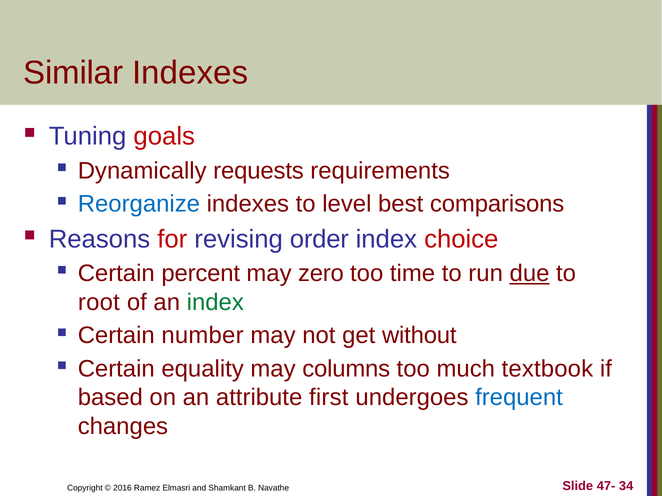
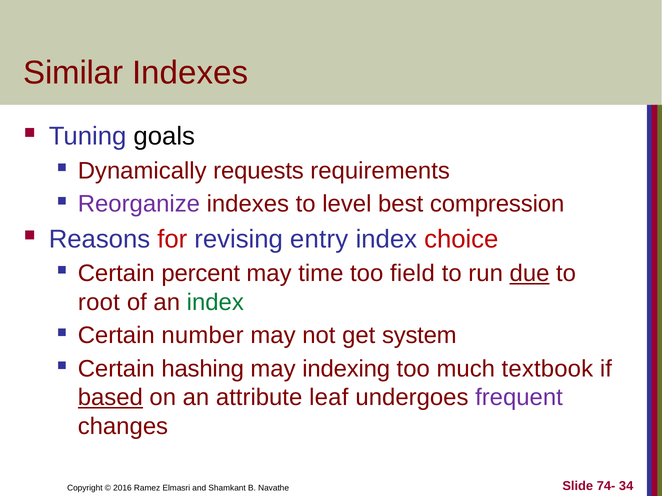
goals colour: red -> black (164, 136)
Reorganize colour: blue -> purple (139, 204)
comparisons: comparisons -> compression (497, 204)
order: order -> entry (319, 239)
zero: zero -> time (321, 274)
time: time -> field (412, 274)
without: without -> system (419, 336)
equality: equality -> hashing (203, 369)
columns: columns -> indexing (346, 369)
based underline: none -> present (110, 398)
first: first -> leaf (329, 398)
frequent colour: blue -> purple (519, 398)
47-: 47- -> 74- (606, 486)
